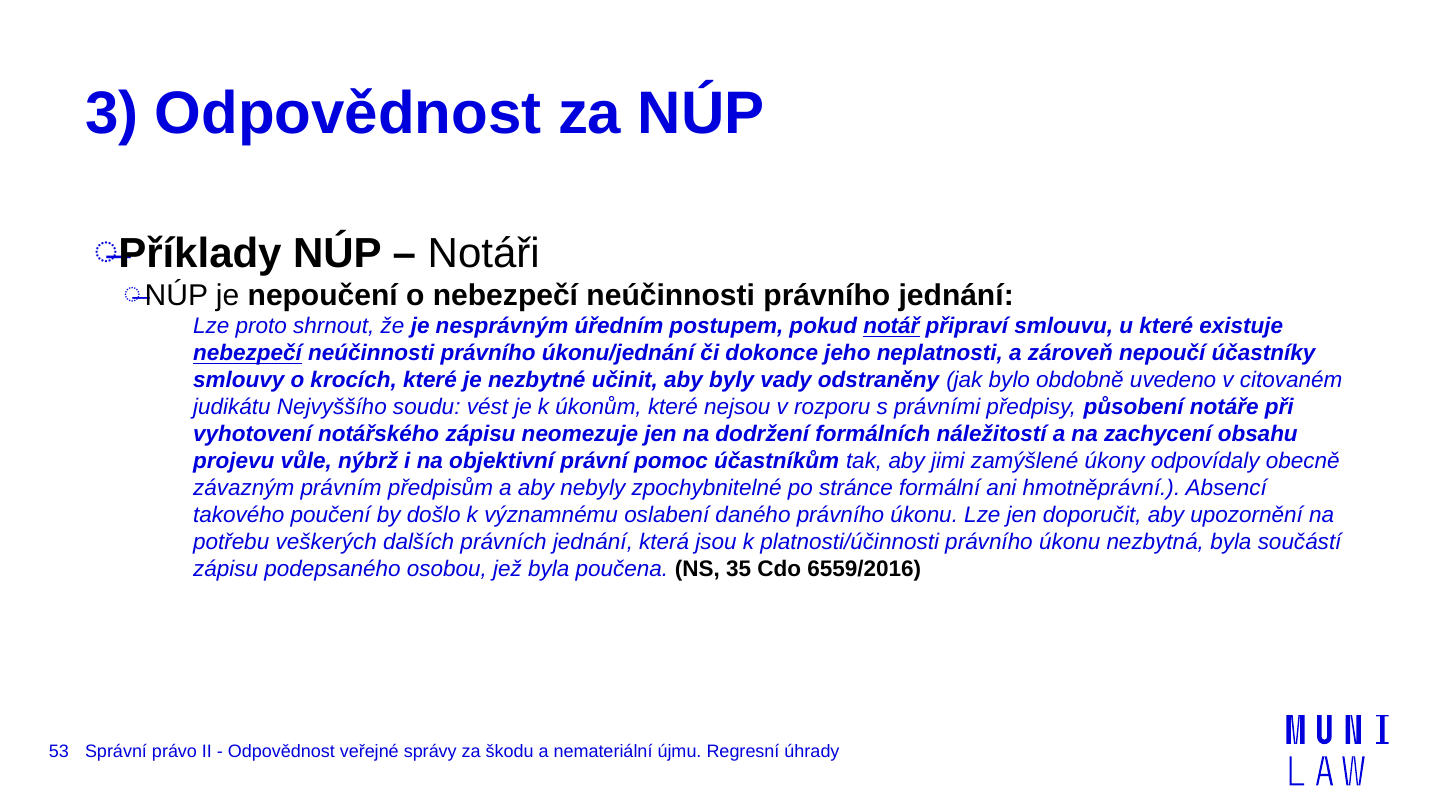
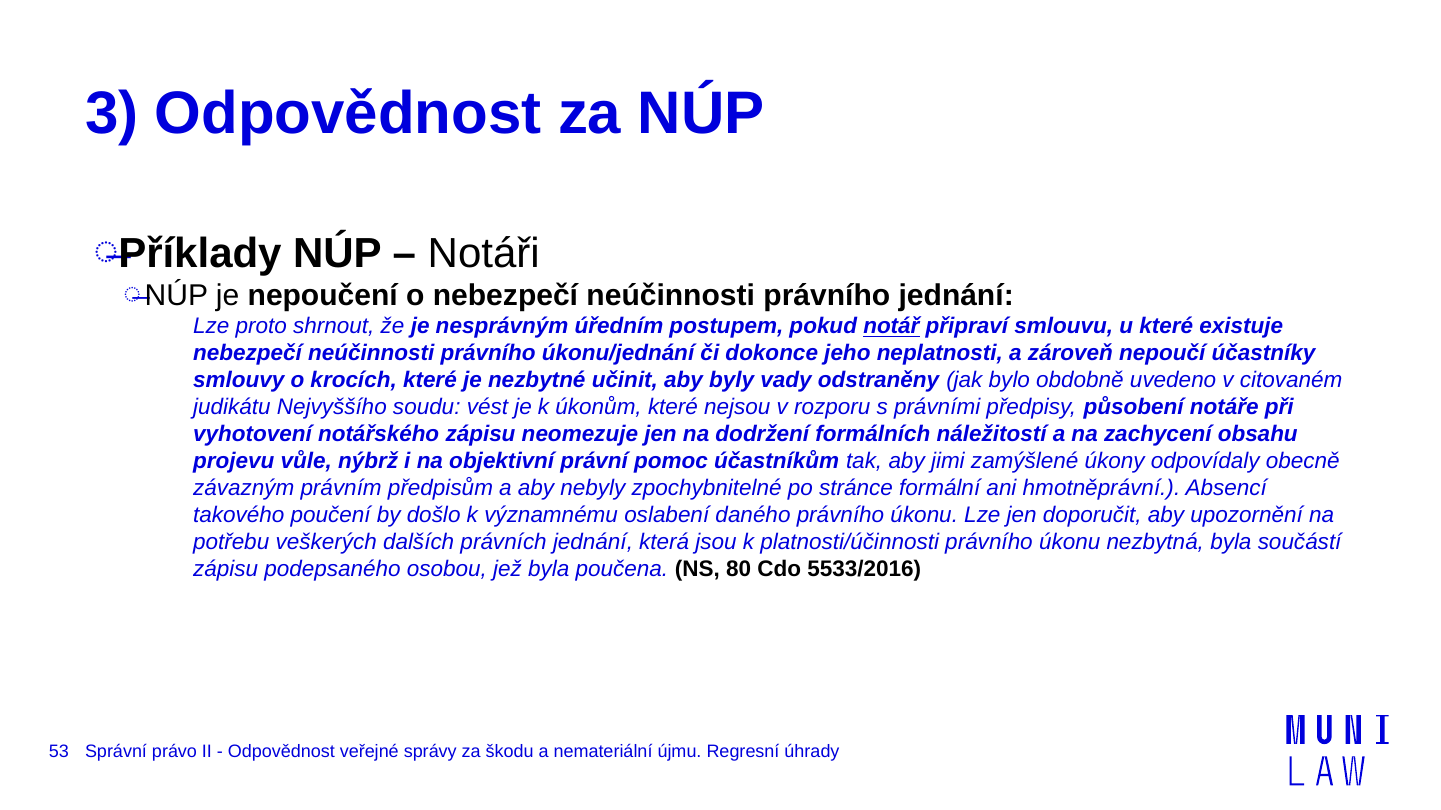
nebezpečí underline: present -> none (248, 354)
35: 35 -> 80 (739, 570)
6559/2016: 6559/2016 -> 5533/2016 (864, 570)
